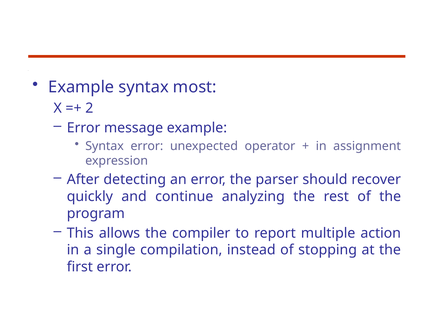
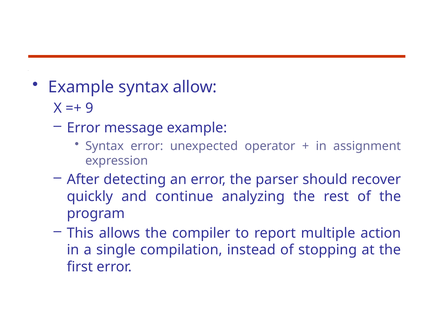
most: most -> allow (195, 87)
2: 2 -> 9 (89, 108)
